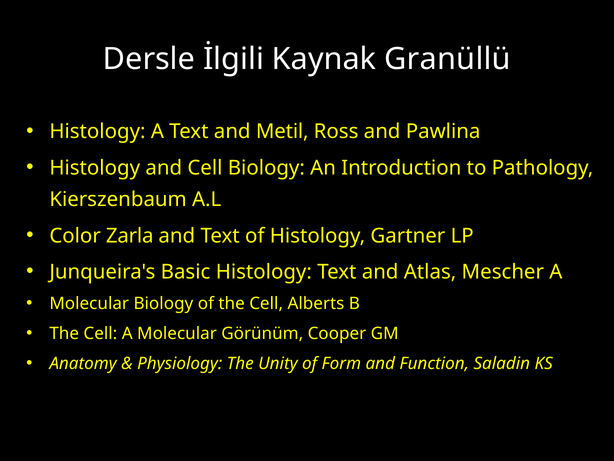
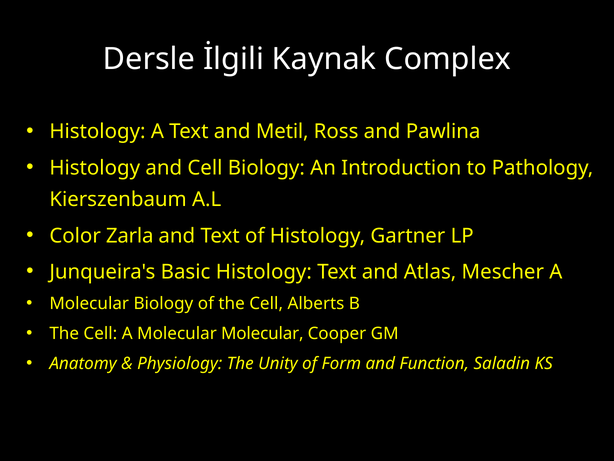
Granüllü: Granüllü -> Complex (448, 59)
Molecular Görünüm: Görünüm -> Molecular (262, 333)
